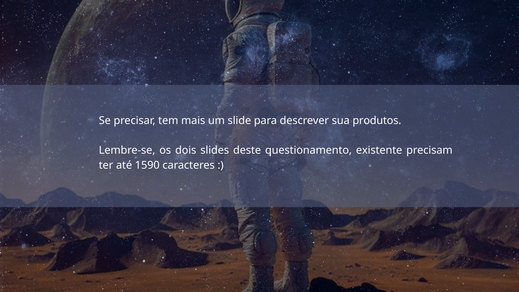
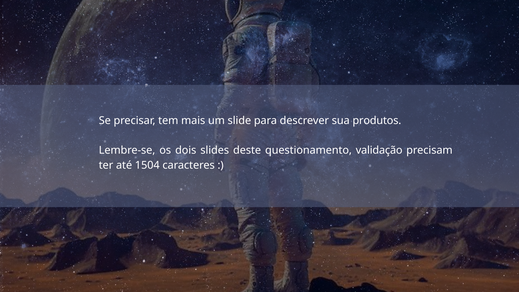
existente: existente -> validação (379, 150)
1590: 1590 -> 1504 (147, 165)
